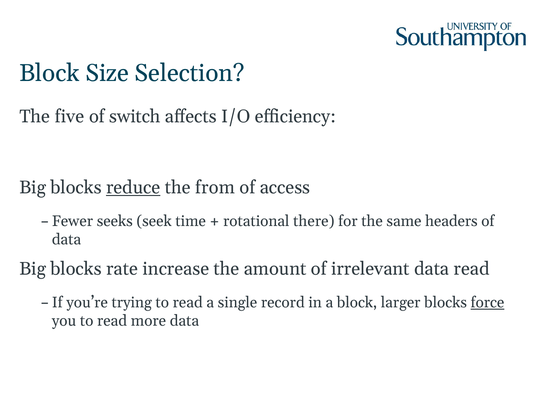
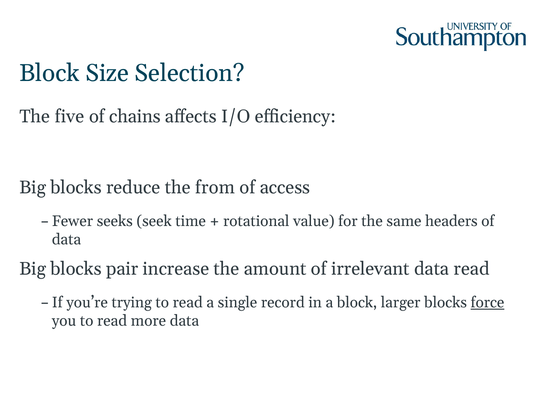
switch: switch -> chains (135, 116)
reduce underline: present -> none (133, 188)
there: there -> value (314, 221)
rate: rate -> pair (122, 269)
